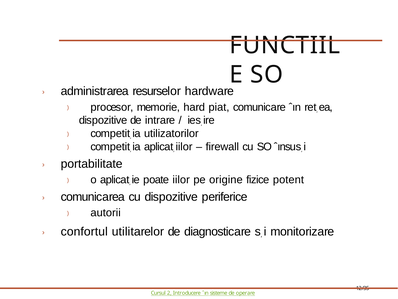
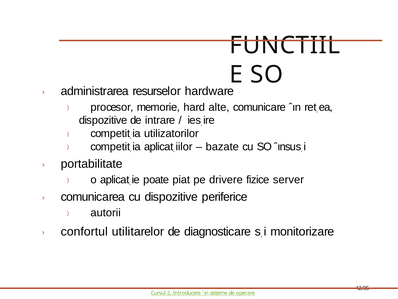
piat: piat -> alte (219, 107)
firewall: firewall -> bazate (222, 147)
poate iilor: iilor -> piat (181, 180)
origine: origine -> drivere (226, 180)
potent: potent -> server (288, 180)
